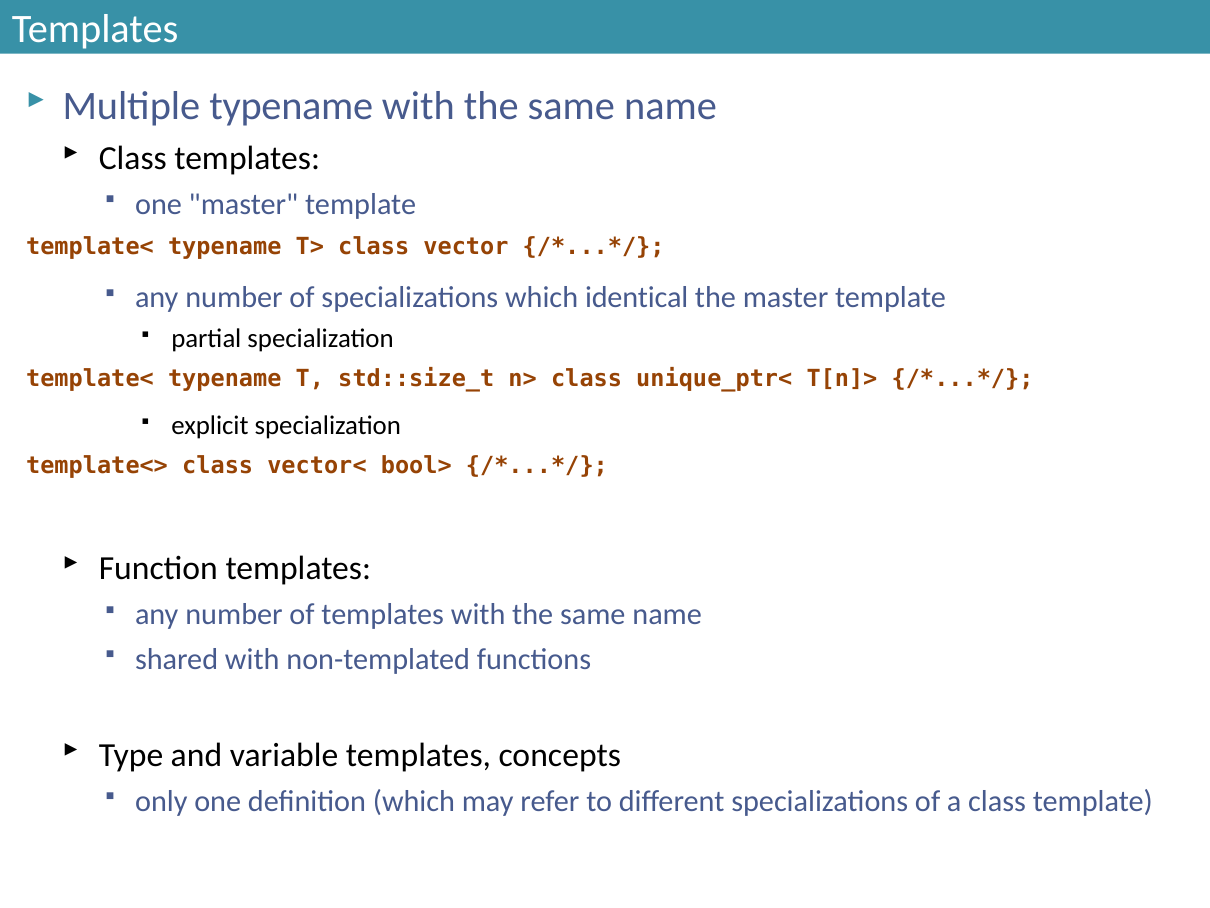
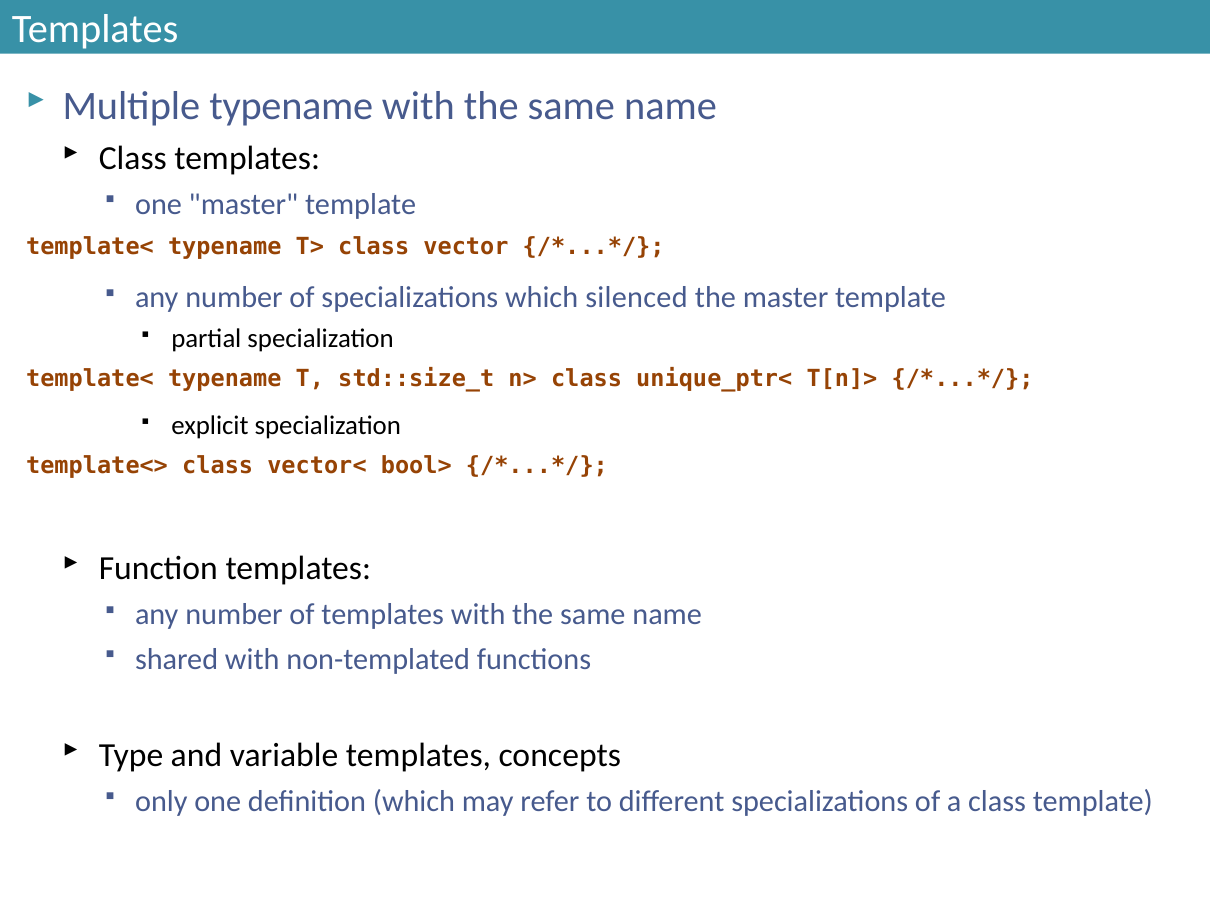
identical: identical -> silenced (636, 298)
